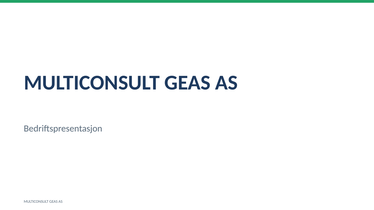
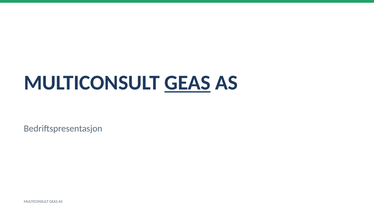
GEAS underline: none -> present (187, 83)
